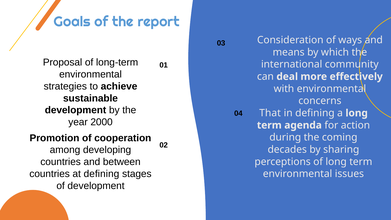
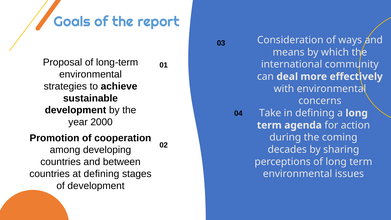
That: That -> Take (270, 113)
